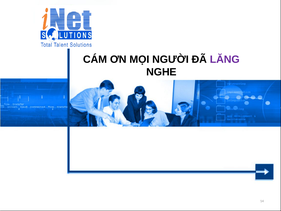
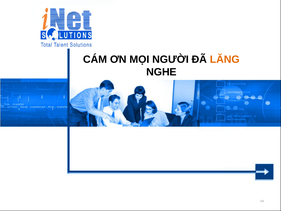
LĂNG colour: purple -> orange (225, 59)
